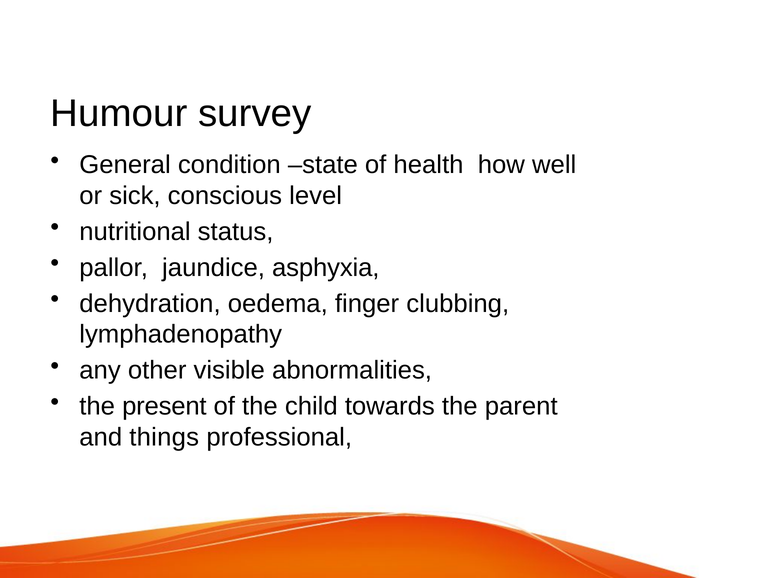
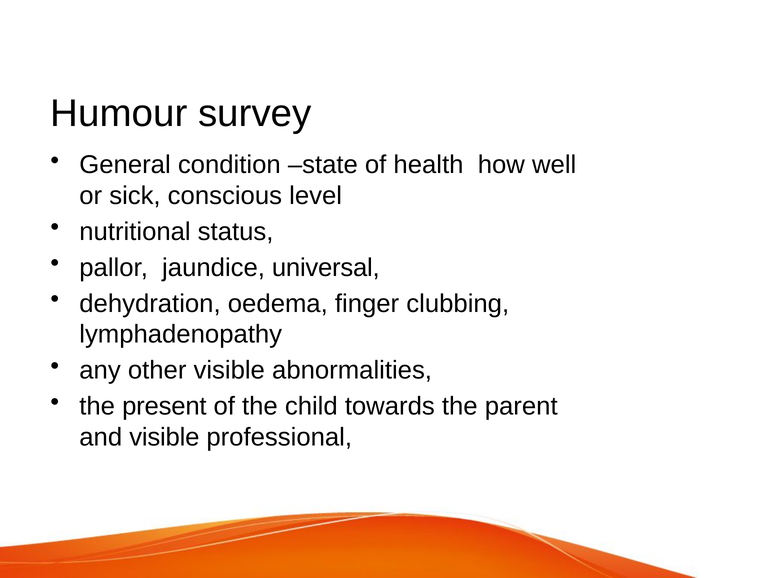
asphyxia: asphyxia -> universal (326, 268)
and things: things -> visible (164, 437)
